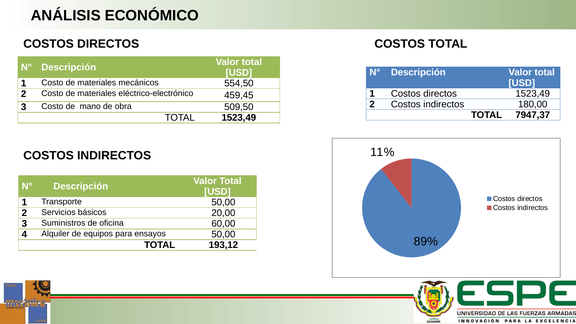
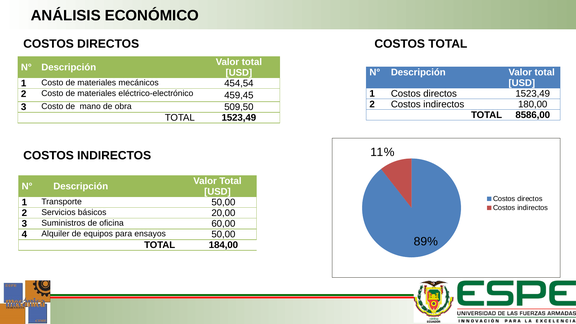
554,50: 554,50 -> 454,54 (239, 83)
7947,37: 7947,37 -> 8586,00 (533, 115)
193,12: 193,12 -> 184,00 (223, 245)
